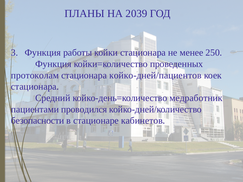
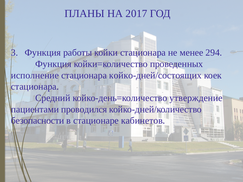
2039: 2039 -> 2017 (136, 13)
250: 250 -> 294 (214, 53)
протоколам: протоколам -> исполнение (35, 75)
койко-дней/пациентов: койко-дней/пациентов -> койко-дней/состоящих (155, 75)
медработник: медработник -> утверждение (196, 98)
